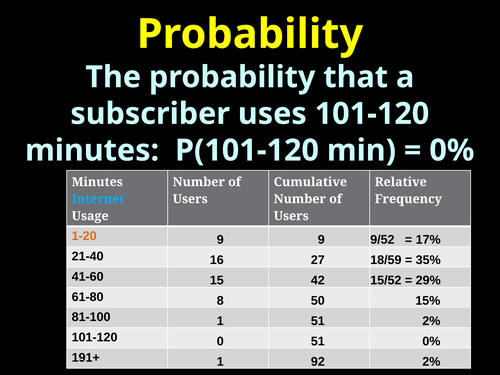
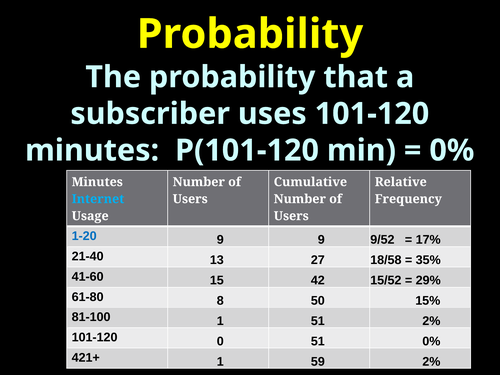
1-20 colour: orange -> blue (84, 236)
16: 16 -> 13 (217, 260)
18/59: 18/59 -> 18/58 (386, 260)
191+: 191+ -> 421+ (86, 358)
92: 92 -> 59 (318, 362)
